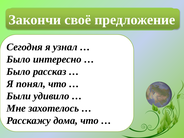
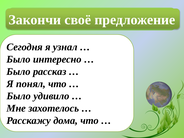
Были: Были -> Было (19, 96)
